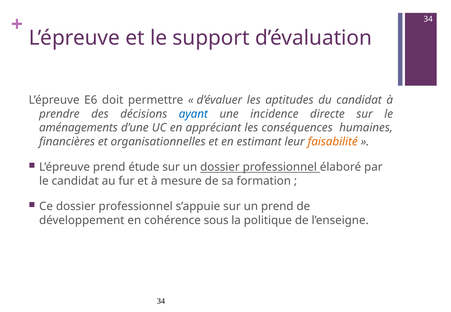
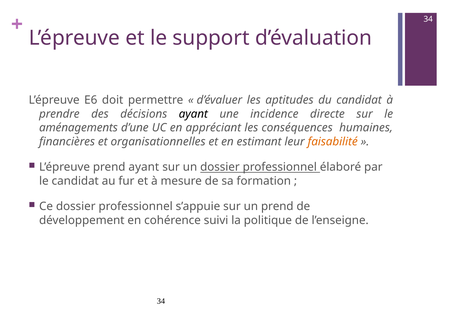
ayant colour: blue -> black (193, 114)
prend étude: étude -> ayant (144, 167)
sous: sous -> suivi (216, 220)
